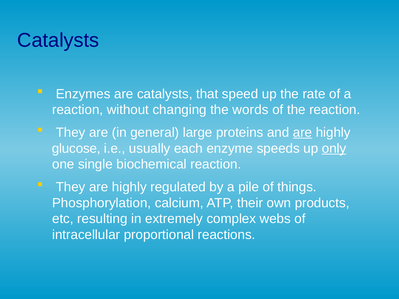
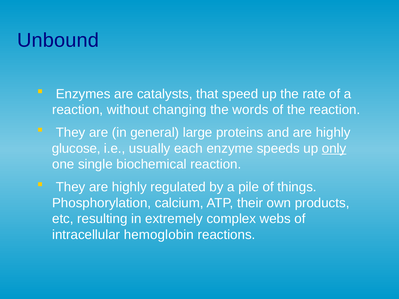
Catalysts: Catalysts -> Unbound (58, 40)
are underline: present -> none (303, 133)
proportional: proportional -> hemoglobin (159, 235)
